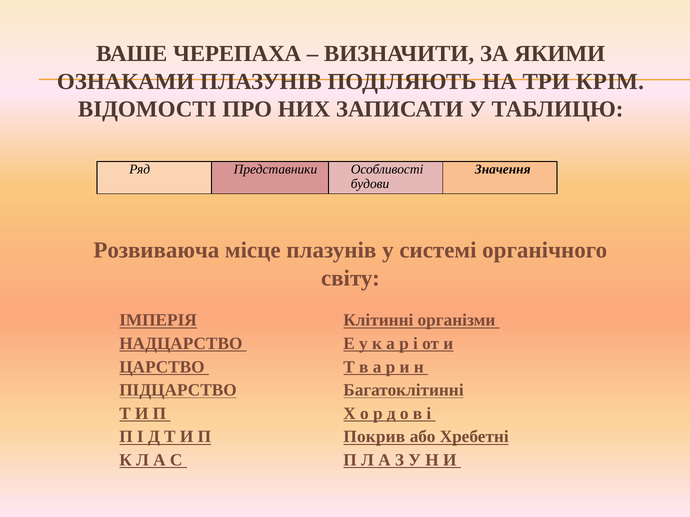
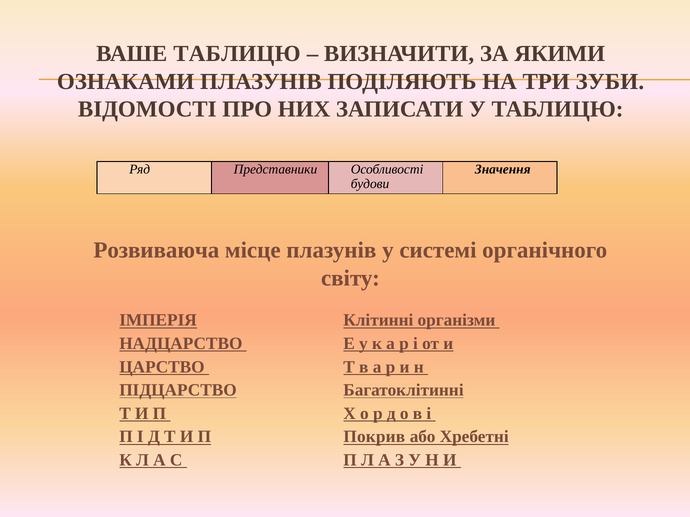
ВАШЕ ЧЕРЕПАХА: ЧЕРЕПАХА -> ТАБЛИЦЮ (237, 54)
КРІМ: КРІМ -> ЗУБИ (610, 82)
